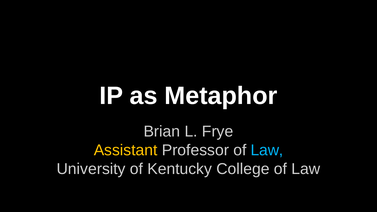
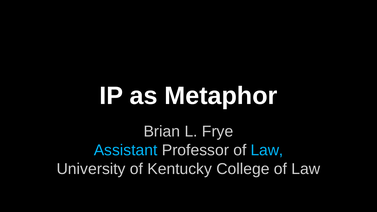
Assistant colour: yellow -> light blue (126, 150)
